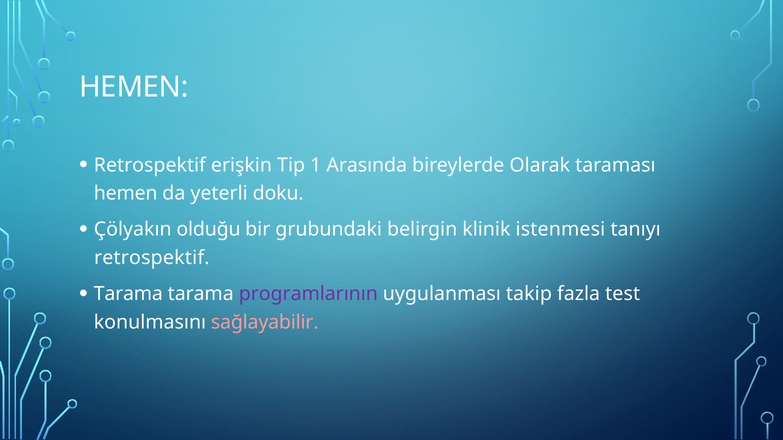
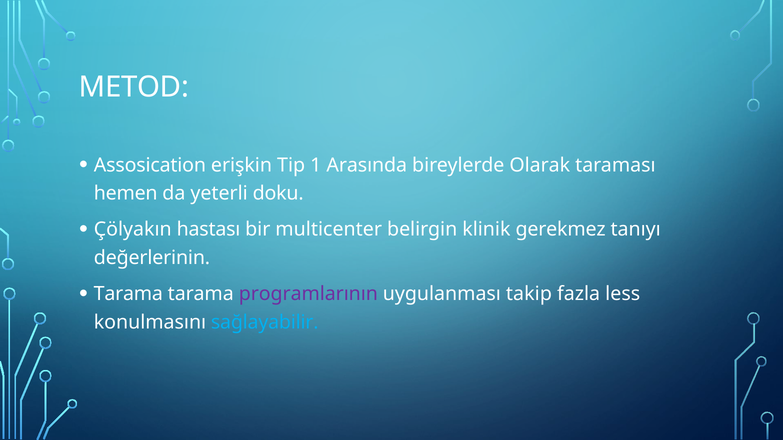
HEMEN: HEMEN -> METOD (134, 87)
Retrospektif: Retrospektif -> Assosication (150, 165)
olduğu: olduğu -> hastası (209, 230)
grubundaki: grubundaki -> multicenter (329, 230)
istenmesi: istenmesi -> gerekmez (561, 230)
retrospektif: retrospektif -> değerlerinin (152, 258)
test: test -> less (623, 294)
sağlayabilir colour: pink -> light blue (265, 322)
